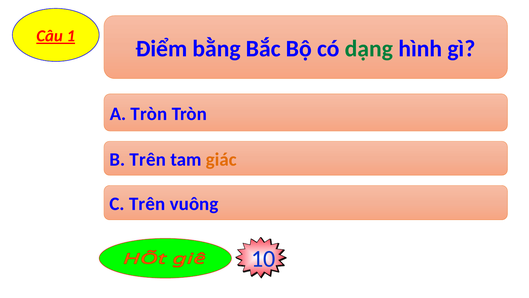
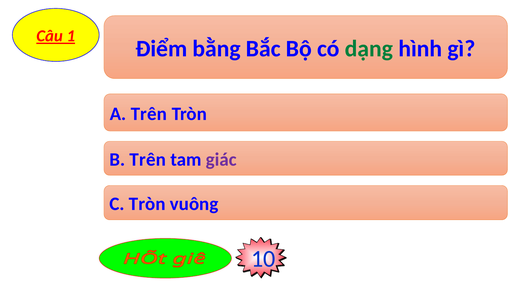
A Tròn: Tròn -> Trên (149, 114)
giác colour: orange -> purple (221, 159)
C Trên: Trên -> Tròn (147, 204)
